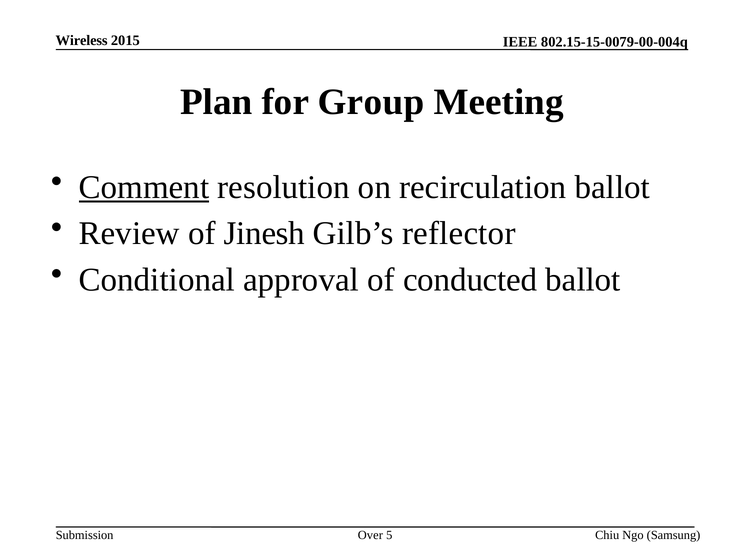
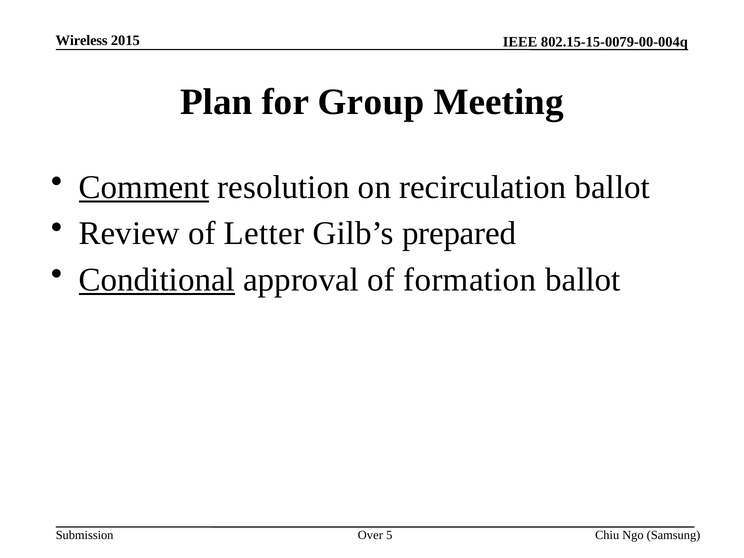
Jinesh: Jinesh -> Letter (264, 233)
reflector: reflector -> prepared (459, 233)
Conditional underline: none -> present (157, 280)
conducted: conducted -> formation (470, 280)
